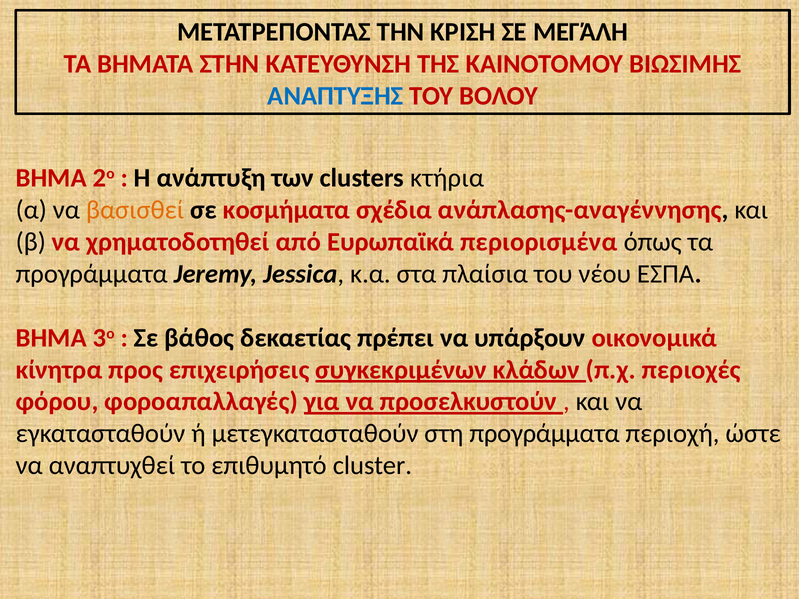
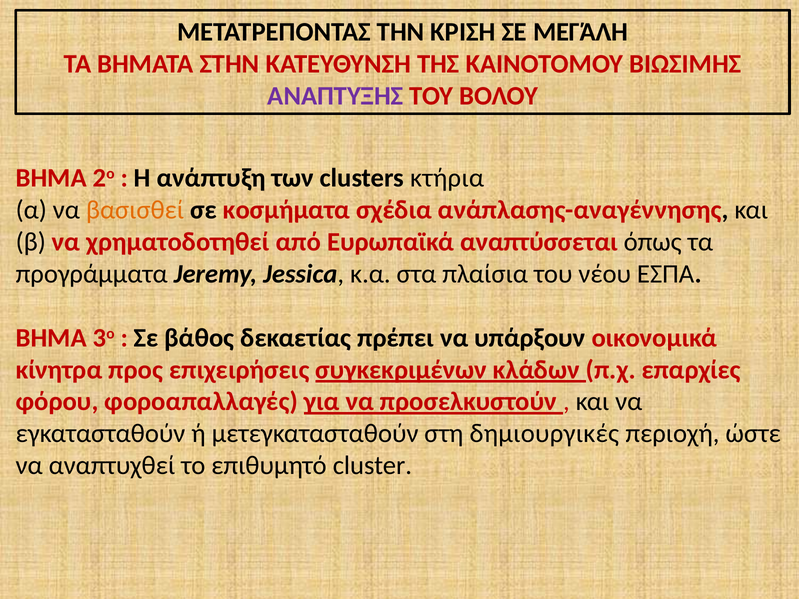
ΑΝΑΠΤΥΞΗΣ colour: blue -> purple (335, 96)
περιορισμένα: περιορισμένα -> αναπτύσσεται (539, 242)
περιοχές: περιοχές -> επαρχίες (691, 370)
στη προγράμματα: προγράμματα -> δημιουργικές (544, 434)
